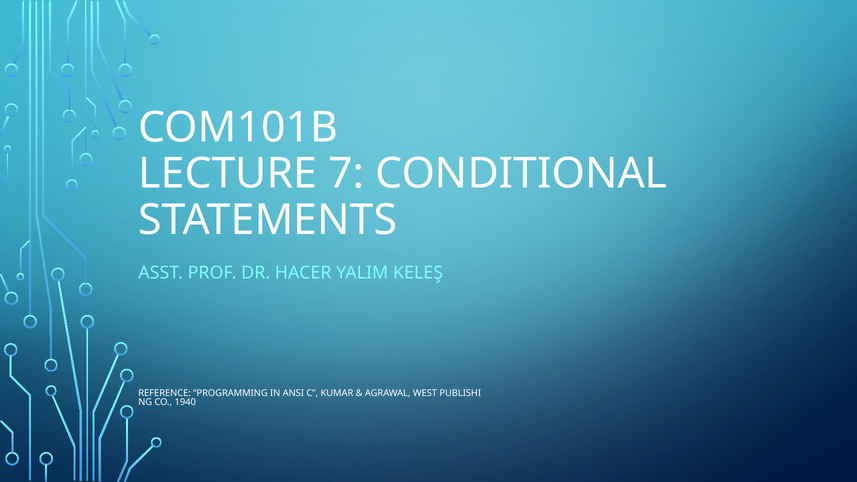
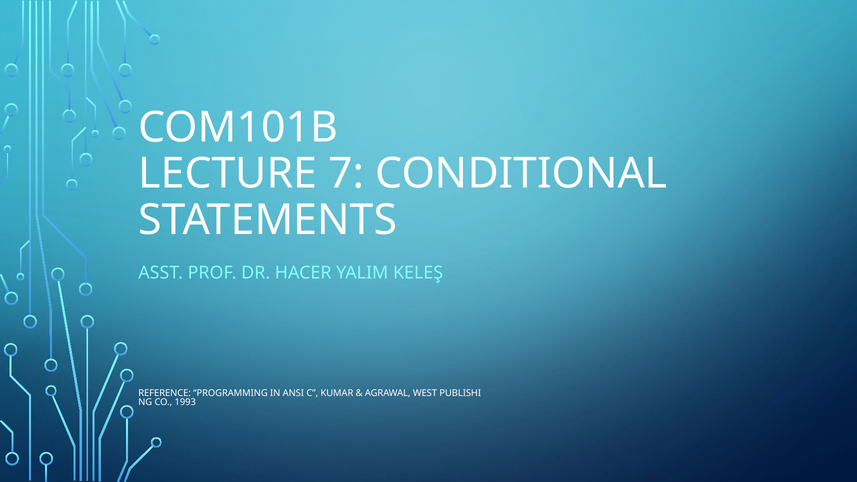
1940: 1940 -> 1993 (185, 402)
